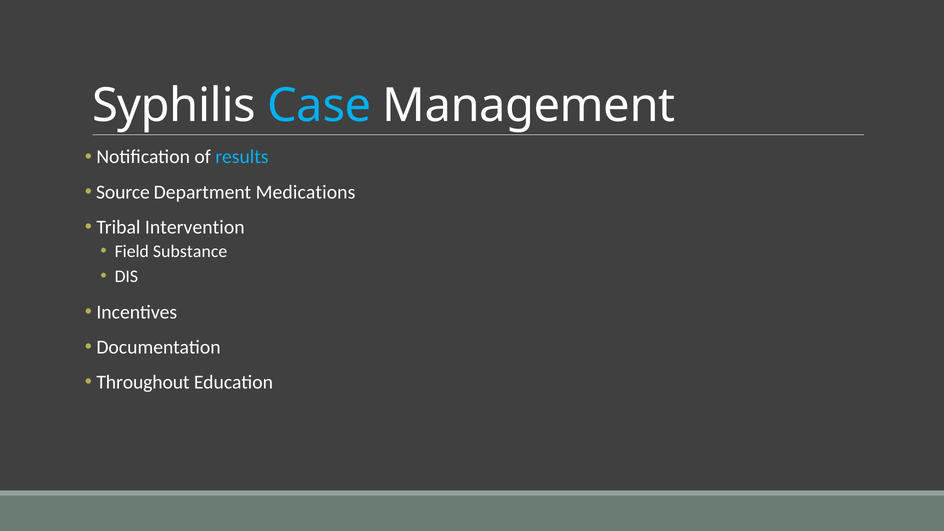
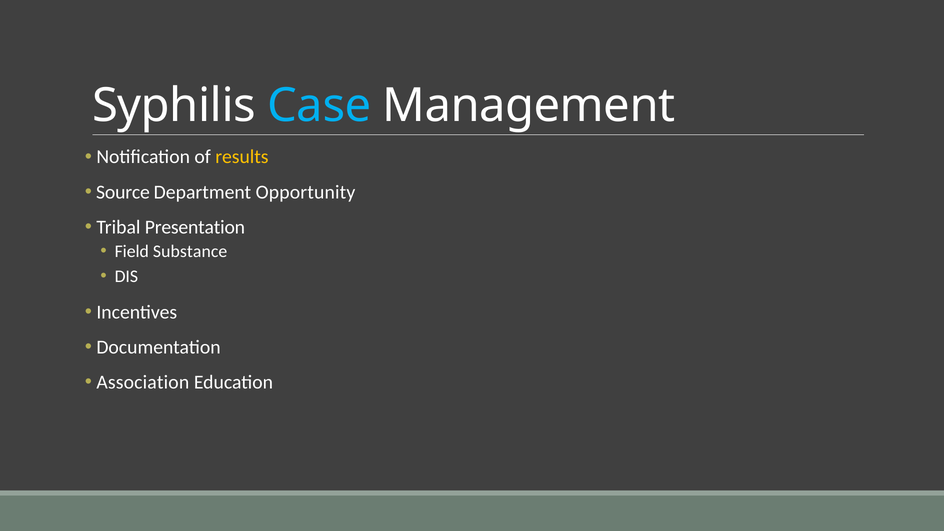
results colour: light blue -> yellow (242, 157)
Medications: Medications -> Opportunity (305, 192)
Intervention: Intervention -> Presentation (195, 227)
Throughout: Throughout -> Association (143, 382)
